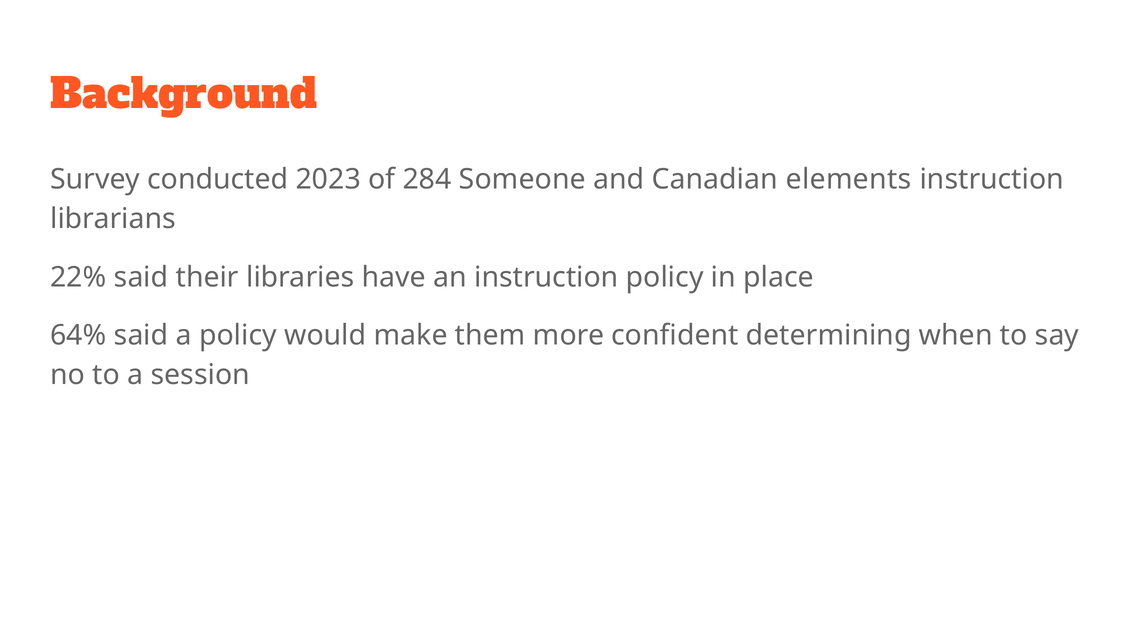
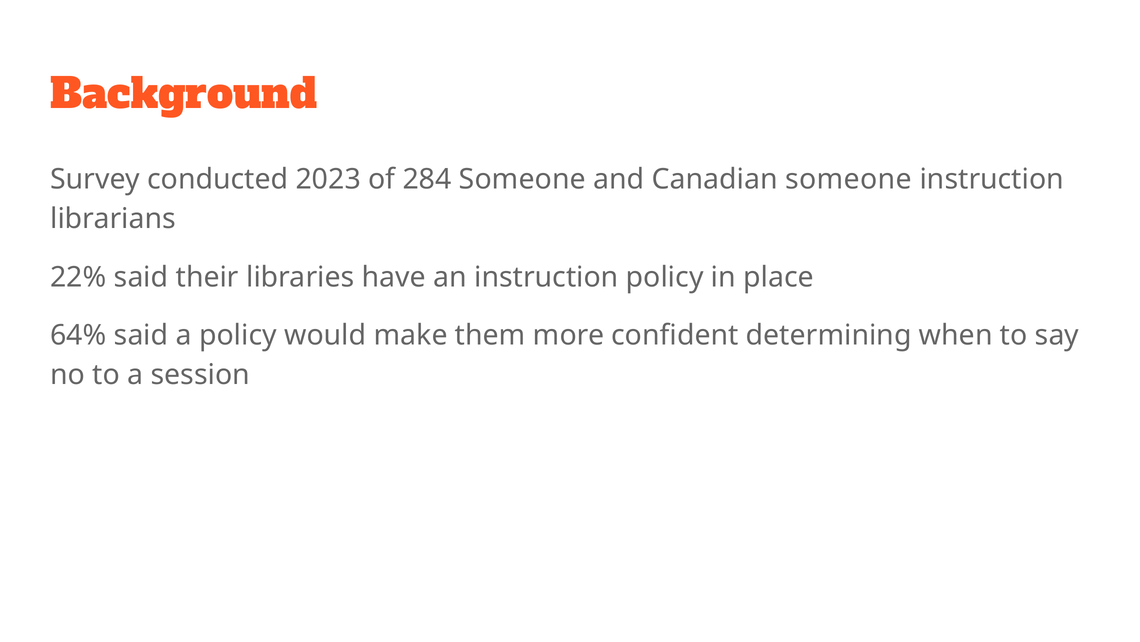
Canadian elements: elements -> someone (849, 179)
